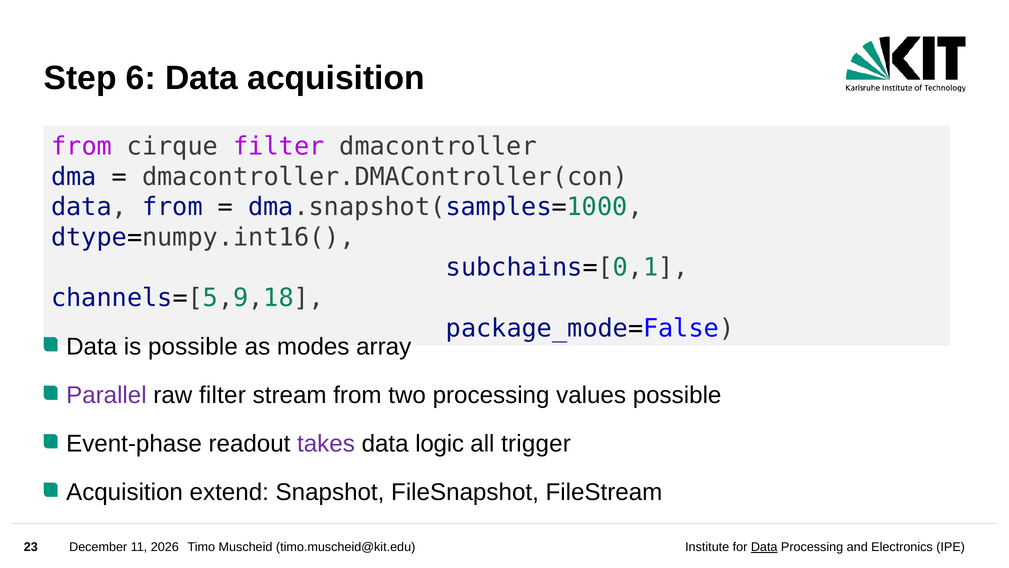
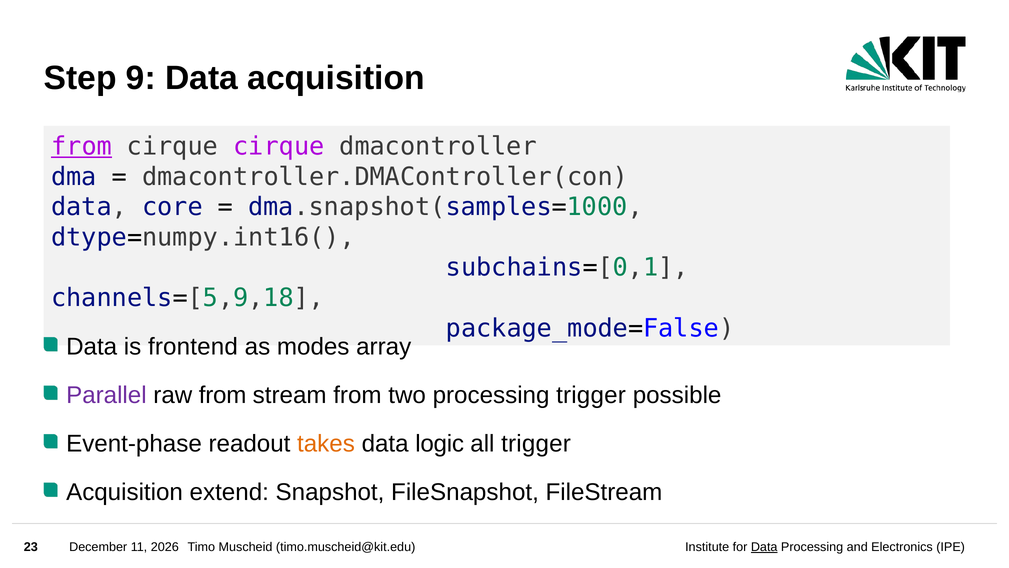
6: 6 -> 9 (141, 78)
from underline: none -> present (82, 146)
cirque filter: filter -> cirque (279, 146)
data from: from -> core (172, 207)
is possible: possible -> frontend (193, 346)
raw filter: filter -> from (223, 395)
processing values: values -> trigger (591, 395)
takes colour: purple -> orange (326, 443)
